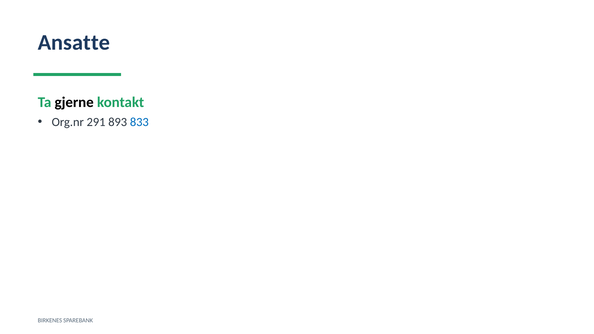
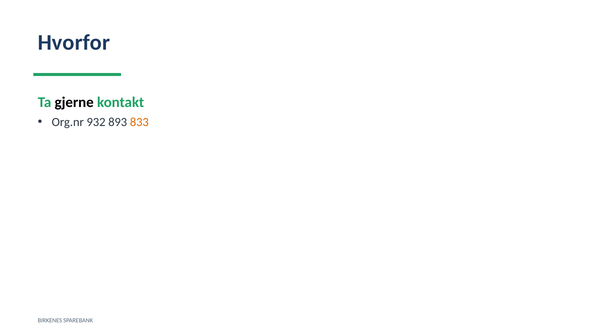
Ansatte: Ansatte -> Hvorfor (74, 42)
291: 291 -> 932 (96, 122)
833 colour: blue -> orange (139, 122)
